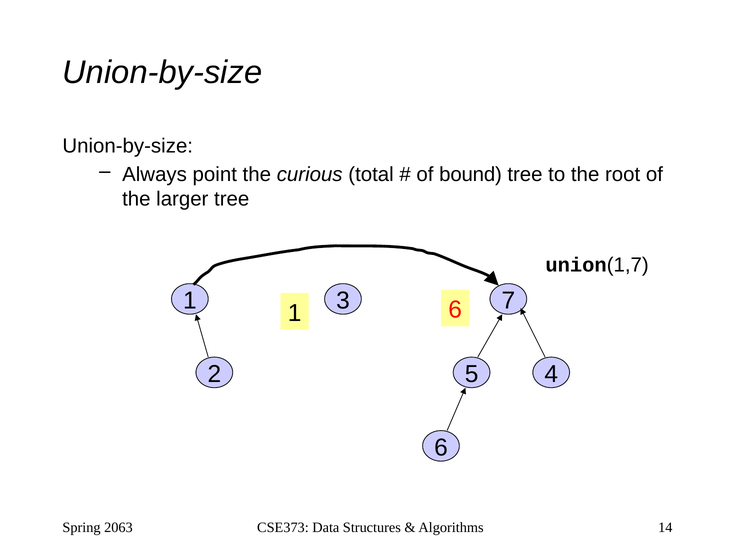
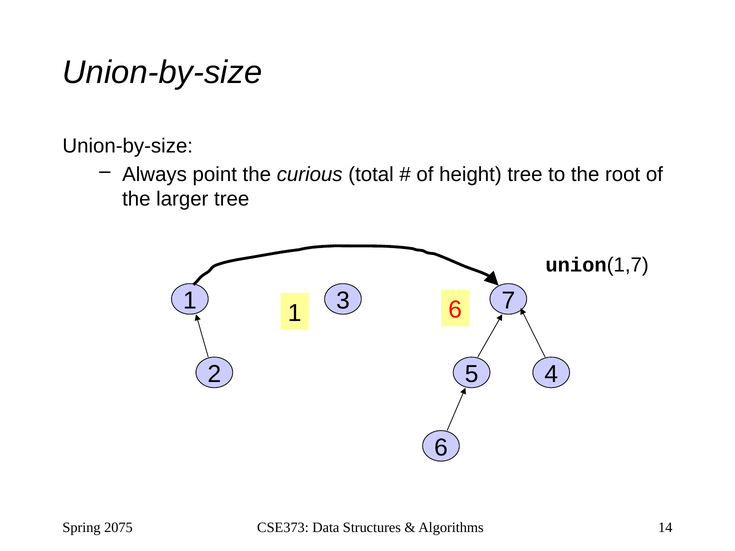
bound: bound -> height (470, 175)
2063: 2063 -> 2075 (118, 528)
